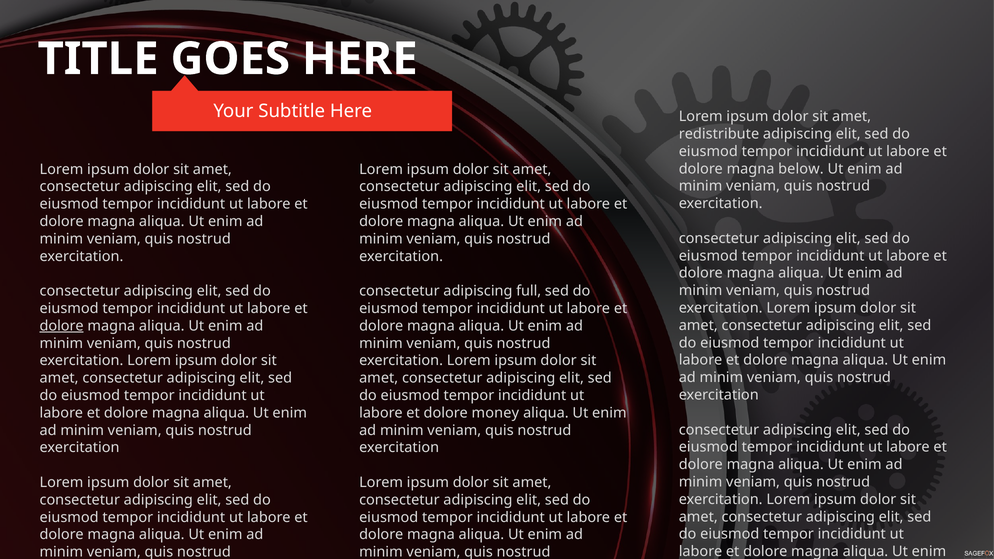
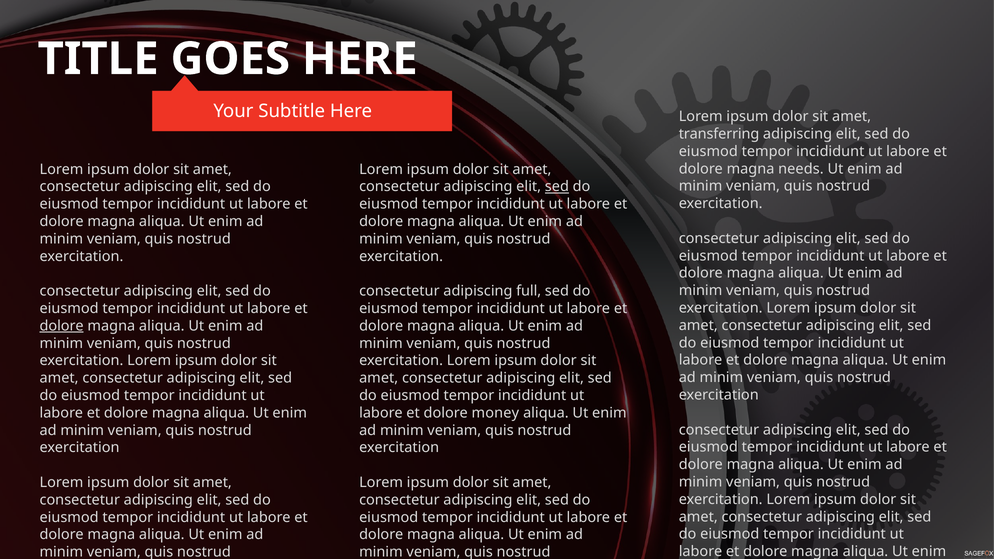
redistribute: redistribute -> transferring (719, 134)
below: below -> needs (801, 169)
sed underline: none -> present (557, 187)
